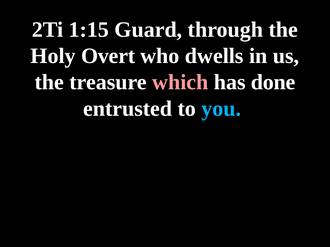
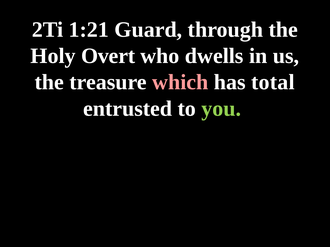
1:15: 1:15 -> 1:21 (89, 30)
done: done -> total (273, 82)
you colour: light blue -> light green (221, 109)
